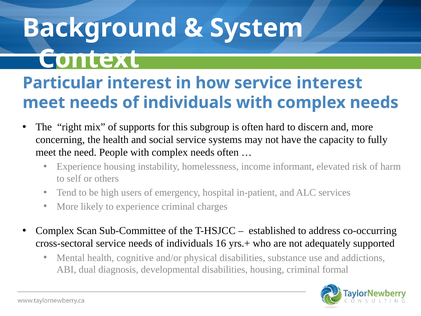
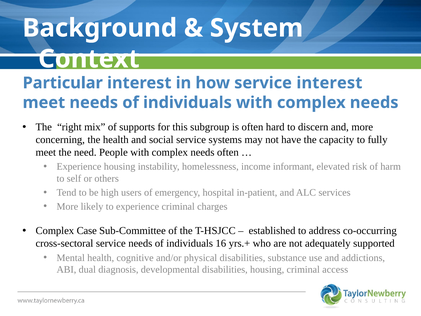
Scan: Scan -> Case (87, 231)
formal: formal -> access (335, 269)
